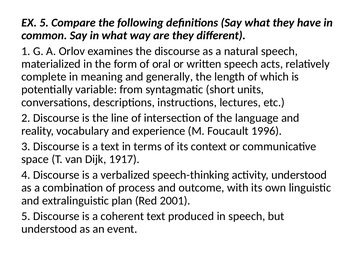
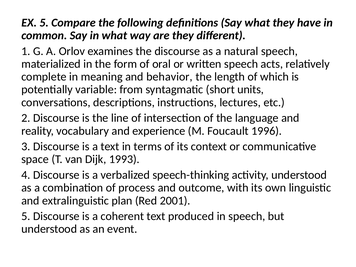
generally: generally -> behavior (169, 77)
1917: 1917 -> 1993 (124, 159)
